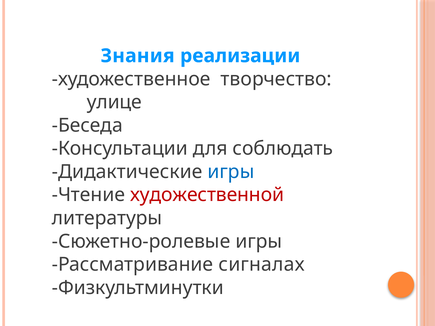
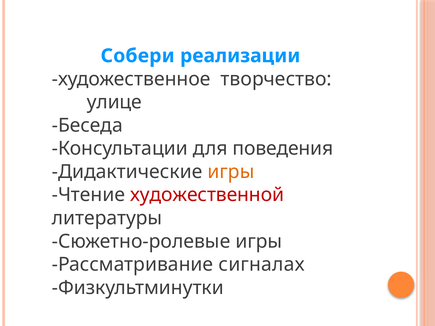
Знания: Знания -> Собери (138, 56)
соблюдать: соблюдать -> поведения (283, 149)
игры colour: blue -> orange (231, 172)
